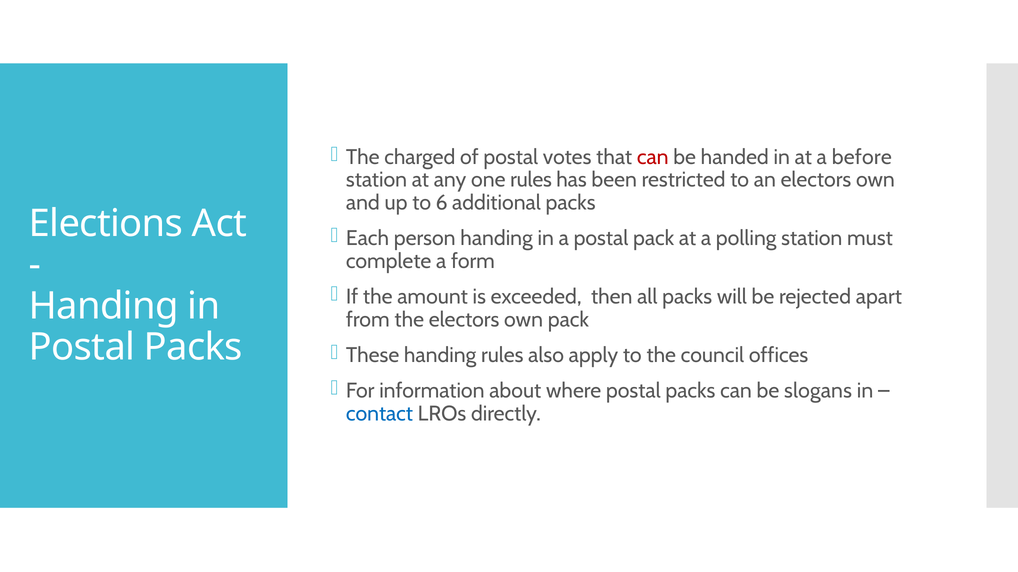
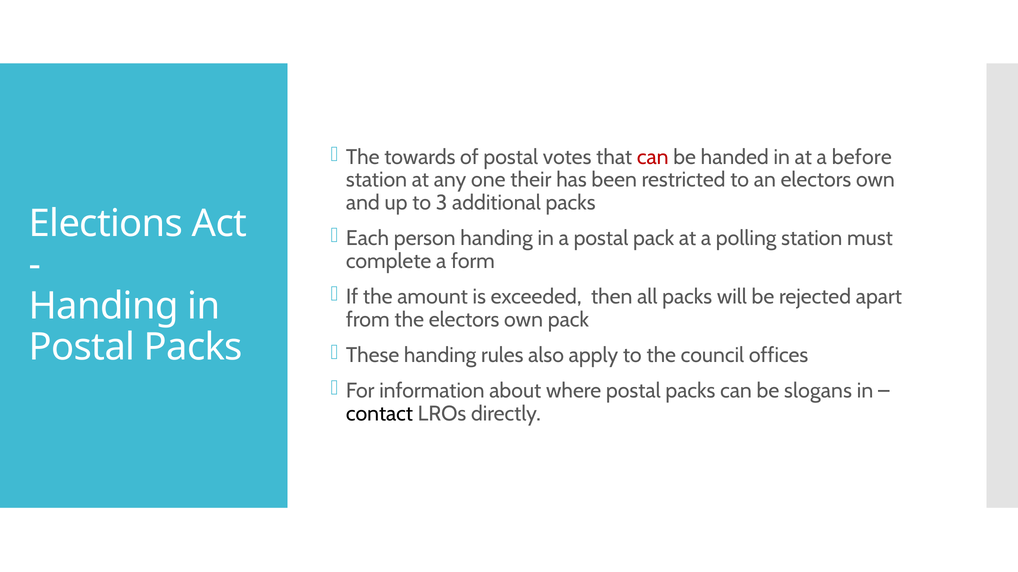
charged: charged -> towards (420, 157)
one rules: rules -> their (531, 180)
6: 6 -> 3 (442, 203)
contact colour: blue -> black (379, 414)
